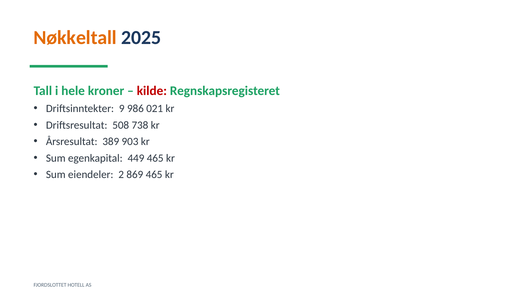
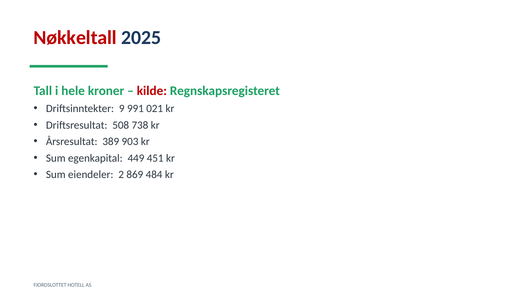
Nøkkeltall colour: orange -> red (75, 38)
986: 986 -> 991 (135, 109)
449 465: 465 -> 451 (155, 158)
869 465: 465 -> 484 (154, 175)
